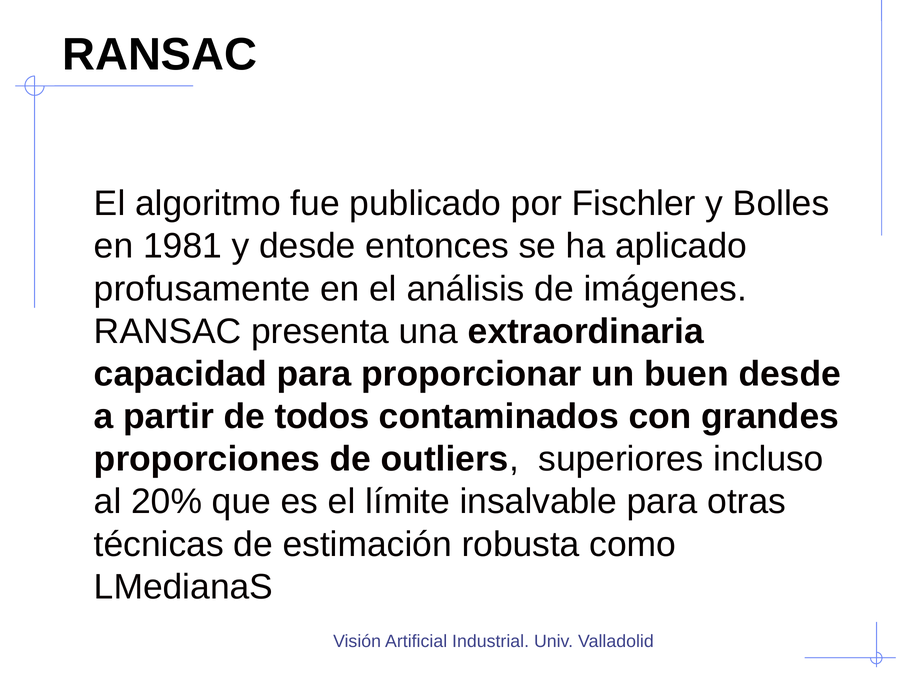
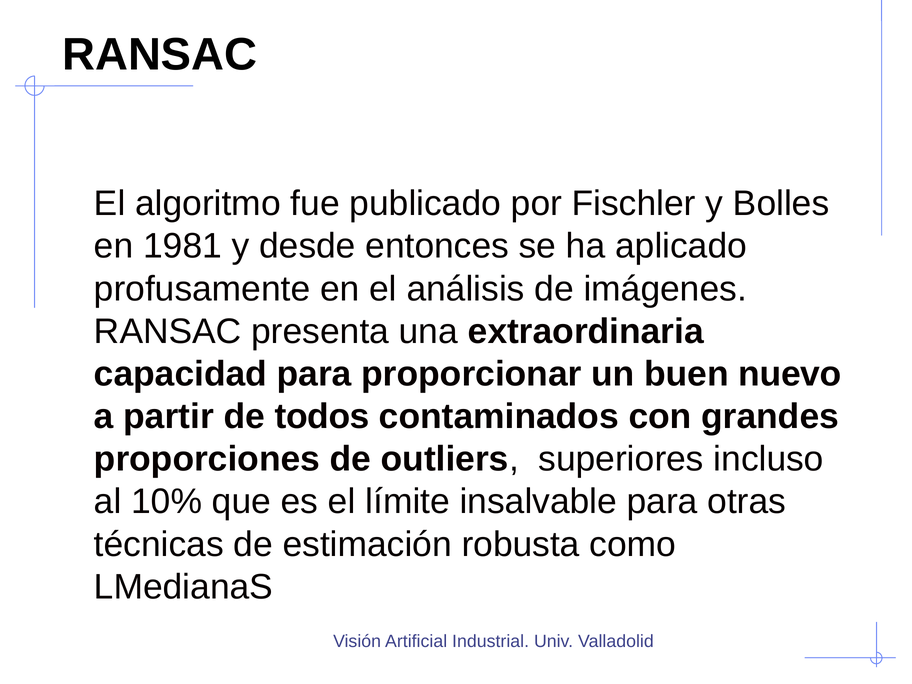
buen desde: desde -> nuevo (790, 374)
20%: 20% -> 10% (167, 502)
